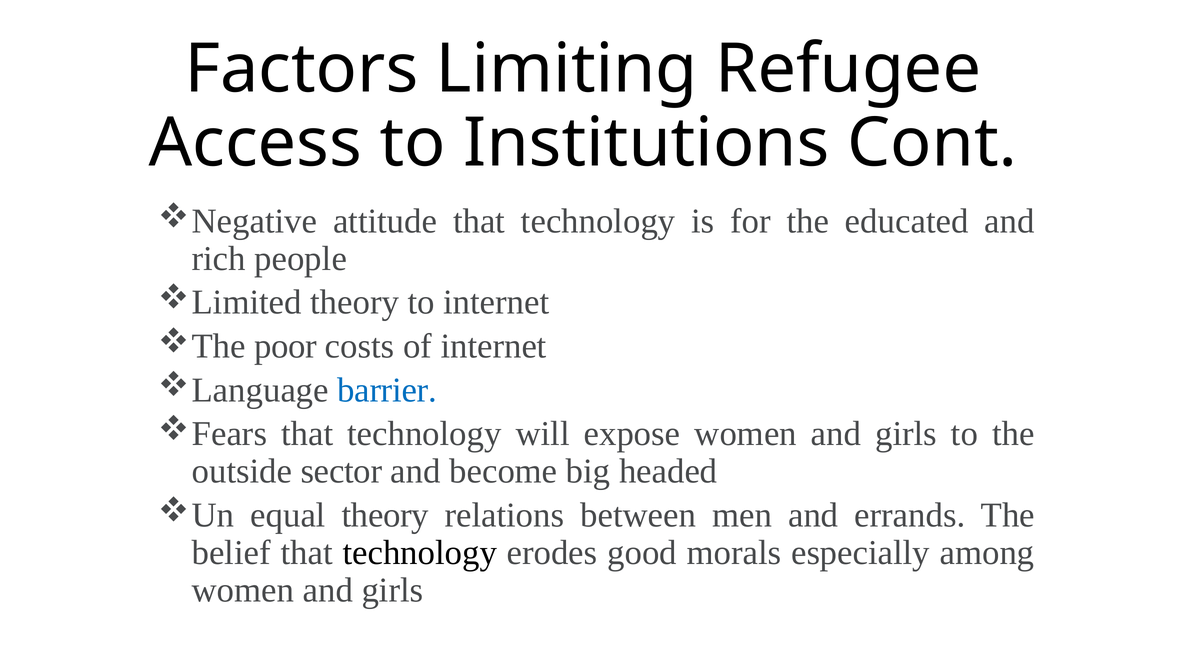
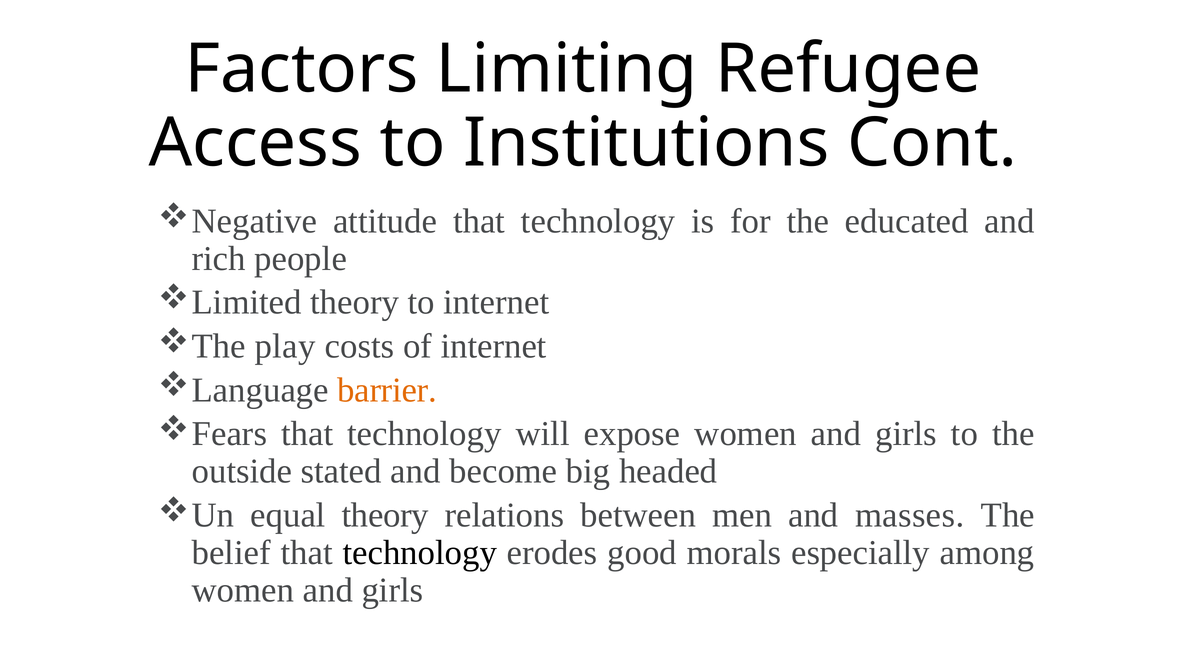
poor: poor -> play (285, 346)
barrier colour: blue -> orange (387, 390)
sector: sector -> stated (341, 471)
errands: errands -> masses (910, 515)
